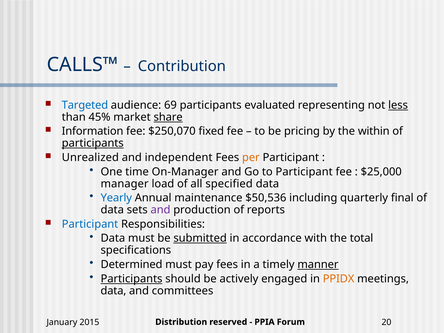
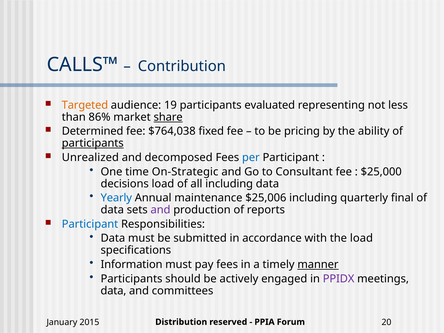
Targeted colour: blue -> orange (85, 105)
69: 69 -> 19 (170, 105)
less underline: present -> none (398, 105)
45%: 45% -> 86% (100, 117)
Information: Information -> Determined (93, 131)
$250,070: $250,070 -> $764,038 (172, 131)
within: within -> ability (374, 131)
independent: independent -> decomposed (179, 158)
per colour: orange -> blue (251, 158)
On-Manager: On-Manager -> On-Strategic (185, 172)
to Participant: Participant -> Consultant (304, 172)
manager: manager -> decisions (125, 184)
all specified: specified -> including (229, 184)
$50,536: $50,536 -> $25,006 (266, 198)
submitted underline: present -> none (200, 238)
the total: total -> load (361, 238)
Determined: Determined -> Information (132, 265)
Participants underline: present -> none (132, 279)
PPIDX colour: orange -> purple (339, 279)
